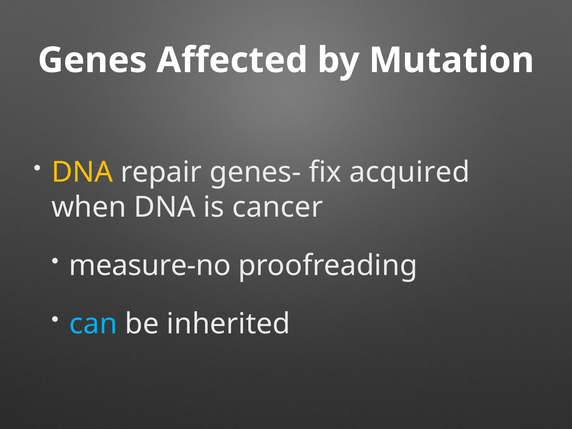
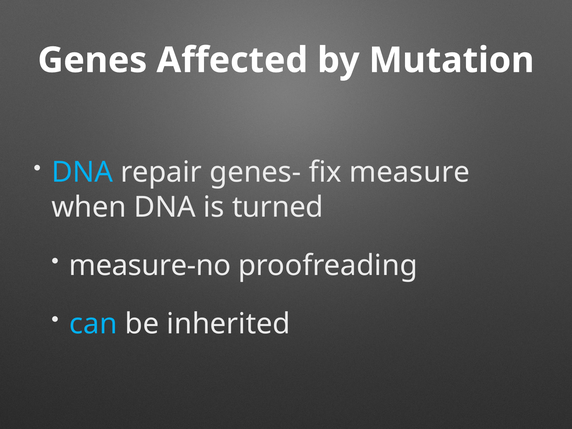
DNA colour: yellow -> light blue (82, 172)
acquired: acquired -> measure (409, 172)
cancer: cancer -> turned (278, 207)
